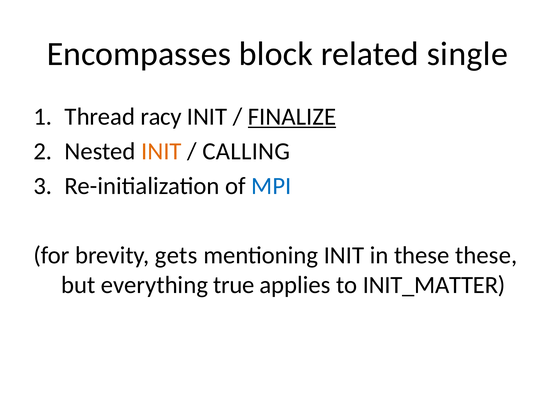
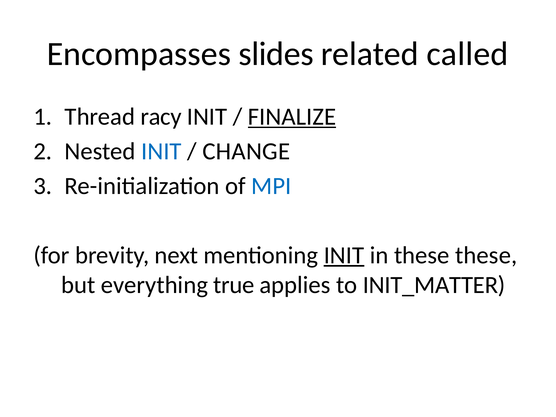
block: block -> slides (276, 54)
single: single -> called (467, 54)
INIT colour: orange -> blue (161, 151)
CALLING: CALLING -> CHANGE (246, 151)
gets: gets -> next (176, 255)
INIT underline: none -> present (344, 255)
